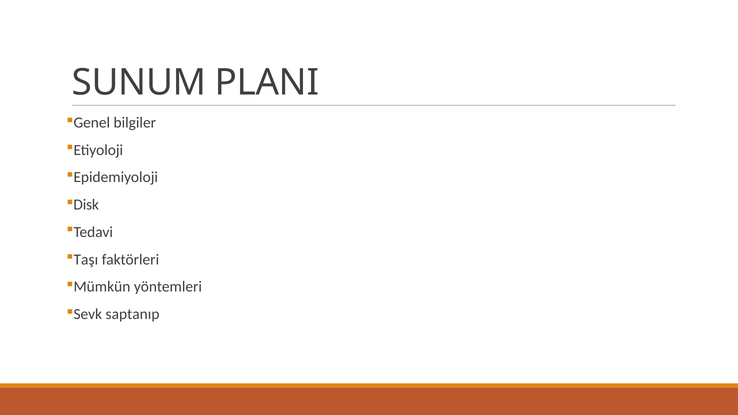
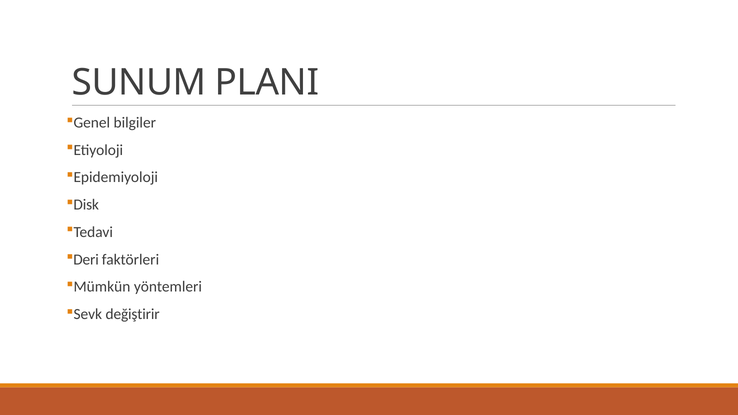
Taşı: Taşı -> Deri (86, 260)
saptanıp: saptanıp -> değiştirir (133, 314)
